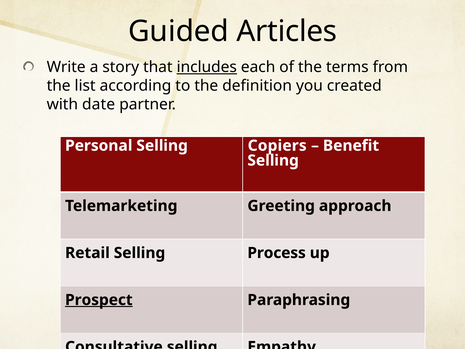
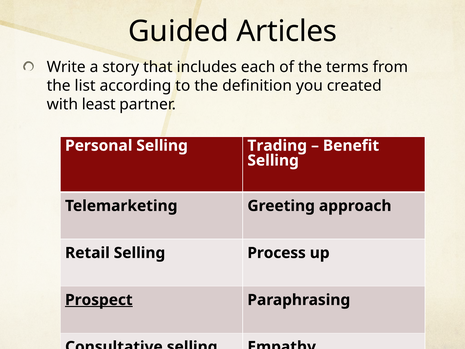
includes underline: present -> none (207, 67)
date: date -> least (99, 104)
Copiers: Copiers -> Trading (277, 146)
